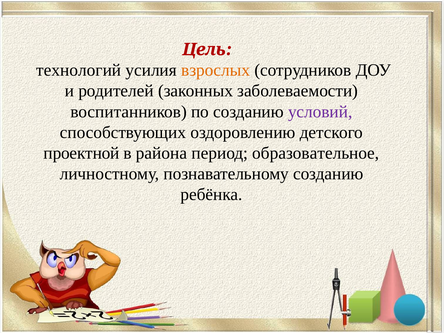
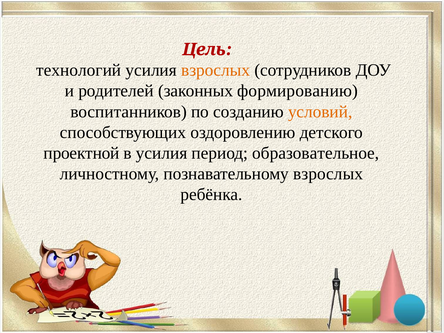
заболеваемости: заболеваемости -> формированию (298, 91)
условий colour: purple -> orange (320, 112)
в района: района -> усилия (162, 153)
познавательному созданию: созданию -> взрослых (328, 174)
